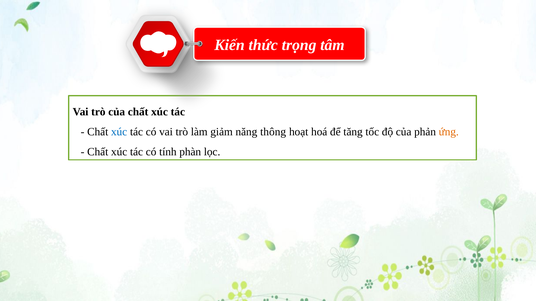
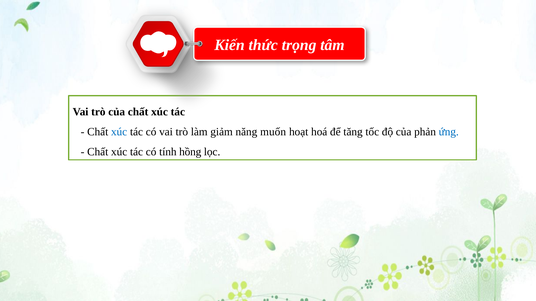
thông: thông -> muốn (273, 132)
ứng colour: orange -> blue (449, 132)
phàn: phàn -> hồng (190, 152)
